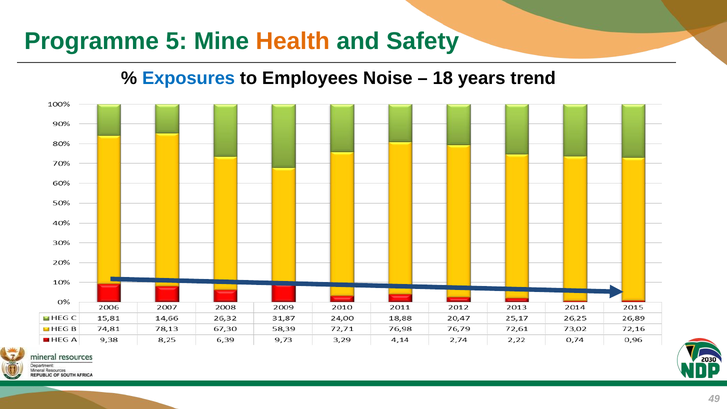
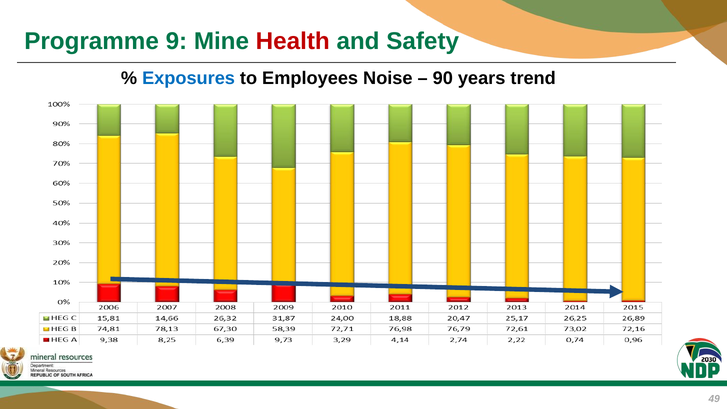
5: 5 -> 9 (176, 41)
Health colour: orange -> red (293, 41)
18: 18 -> 90 (443, 78)
